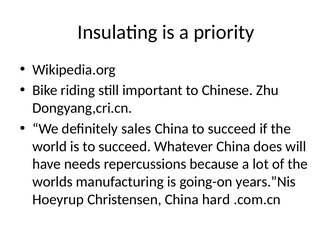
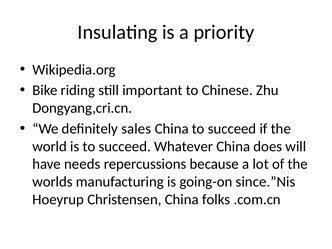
years.”Nis: years.”Nis -> since.”Nis (266, 182)
hard: hard -> folks (216, 200)
